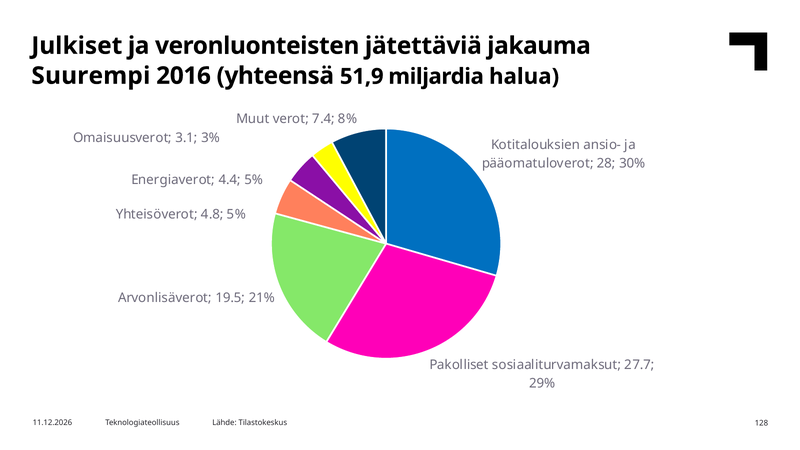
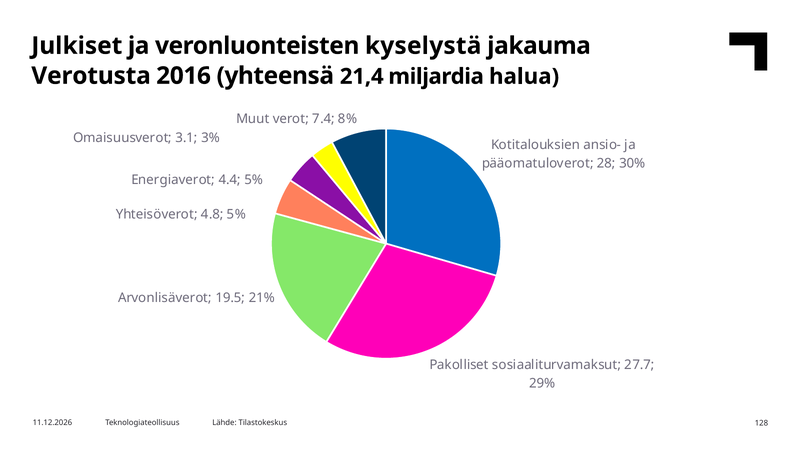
jätettäviä: jätettäviä -> kyselystä (423, 46)
Suurempi: Suurempi -> Verotusta (91, 76)
51,9: 51,9 -> 21,4 (362, 77)
